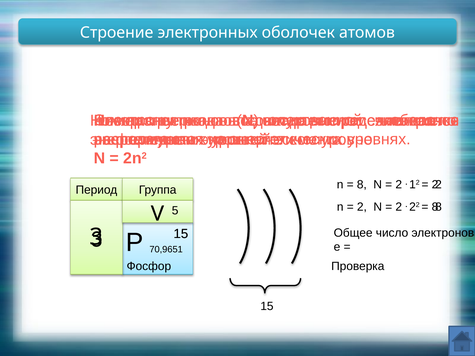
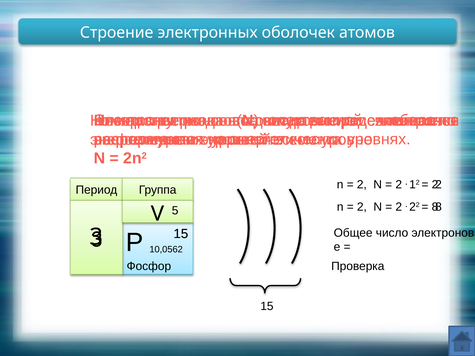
8: 8 -> 2 (362, 185)
70,9651: 70,9651 -> 10,0562 (166, 250)
